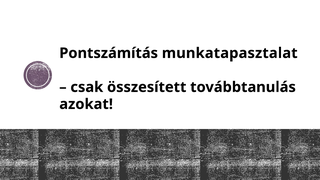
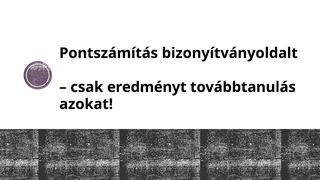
munkatapasztalat: munkatapasztalat -> bizonyítványoldalt (230, 53)
összesített: összesített -> eredményt (147, 87)
